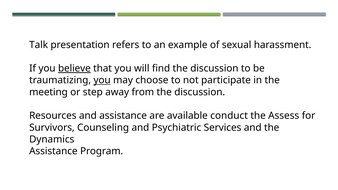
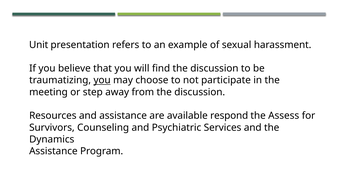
Talk: Talk -> Unit (39, 45)
believe underline: present -> none (74, 68)
conduct: conduct -> respond (229, 116)
